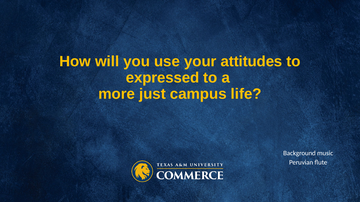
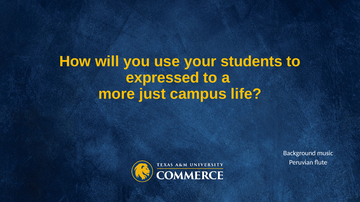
attitudes: attitudes -> students (252, 62)
